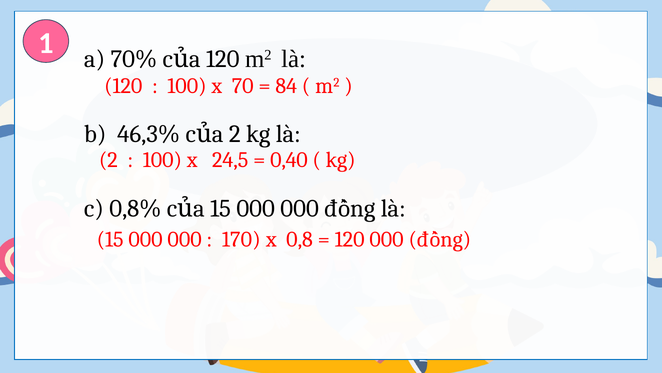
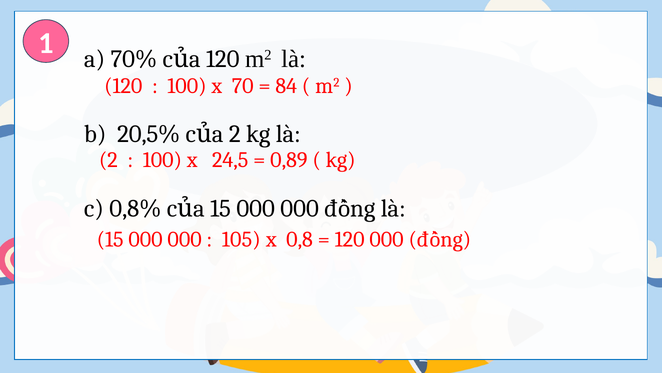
46,3%: 46,3% -> 20,5% (149, 134)
0,40: 0,40 -> 0,89 (289, 160)
170: 170 -> 105 (241, 239)
